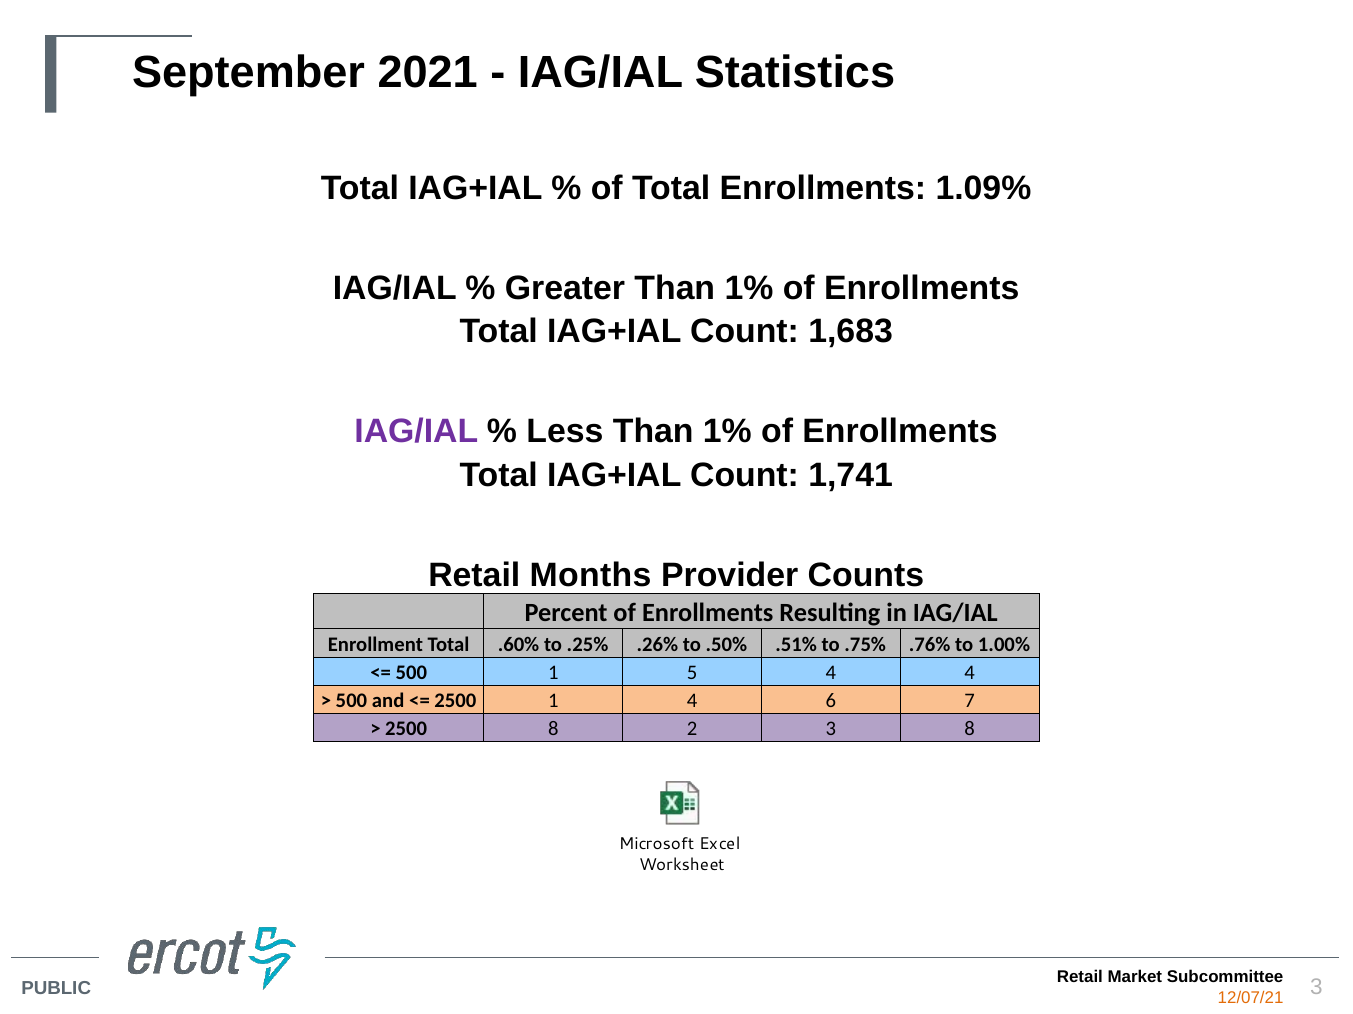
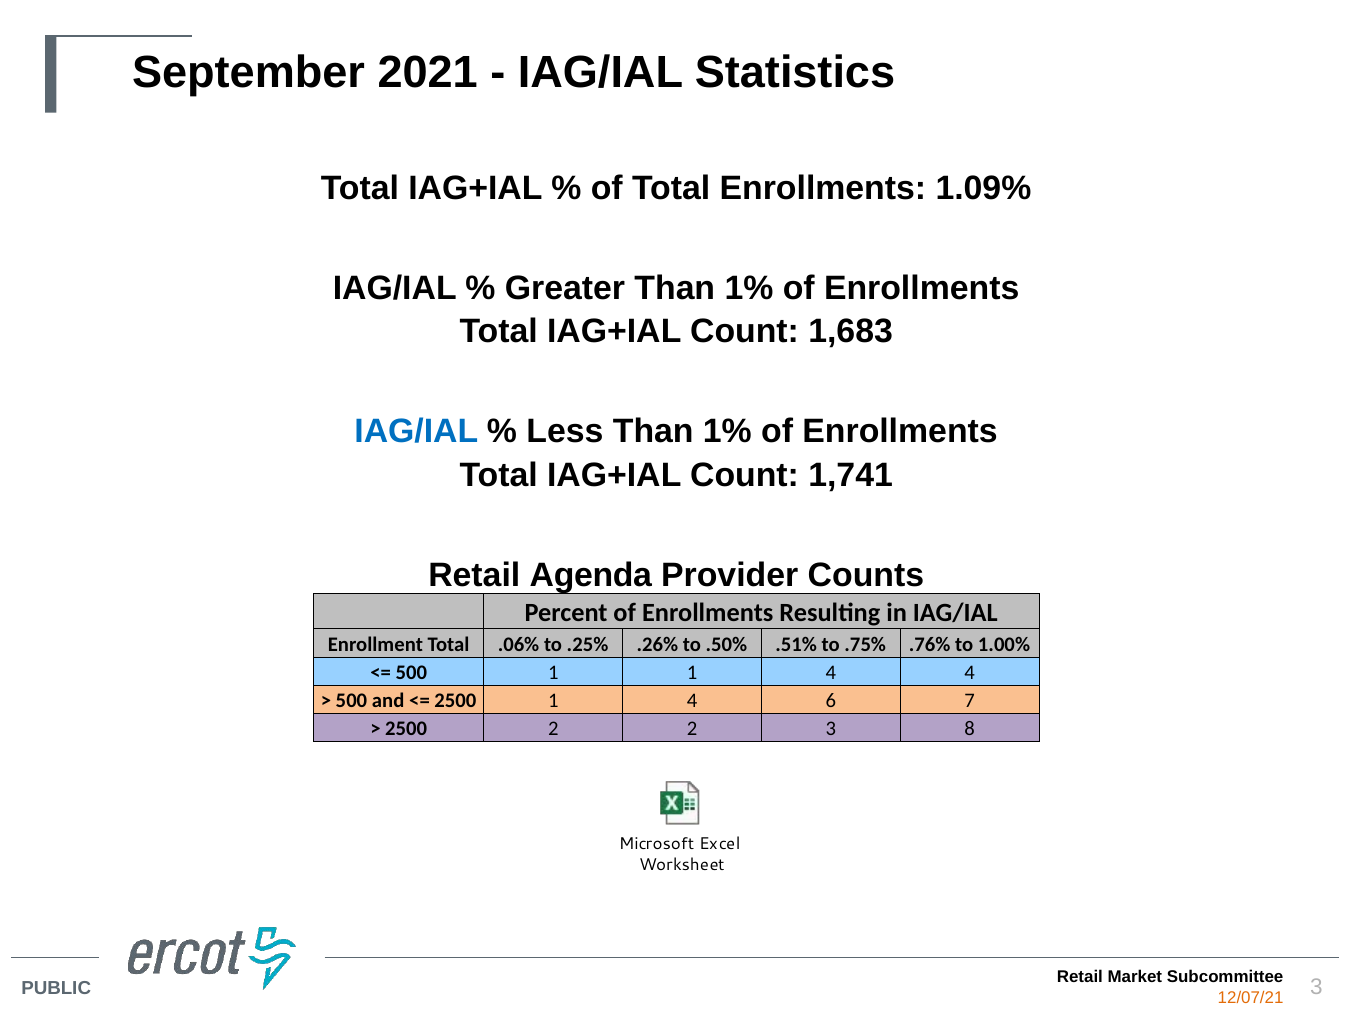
IAG/IAL colour: purple -> blue (416, 432)
Months: Months -> Agenda (591, 576)
.60%: .60% -> .06% (519, 645)
1 5: 5 -> 1 (692, 673)
2500 8: 8 -> 2 (553, 729)
